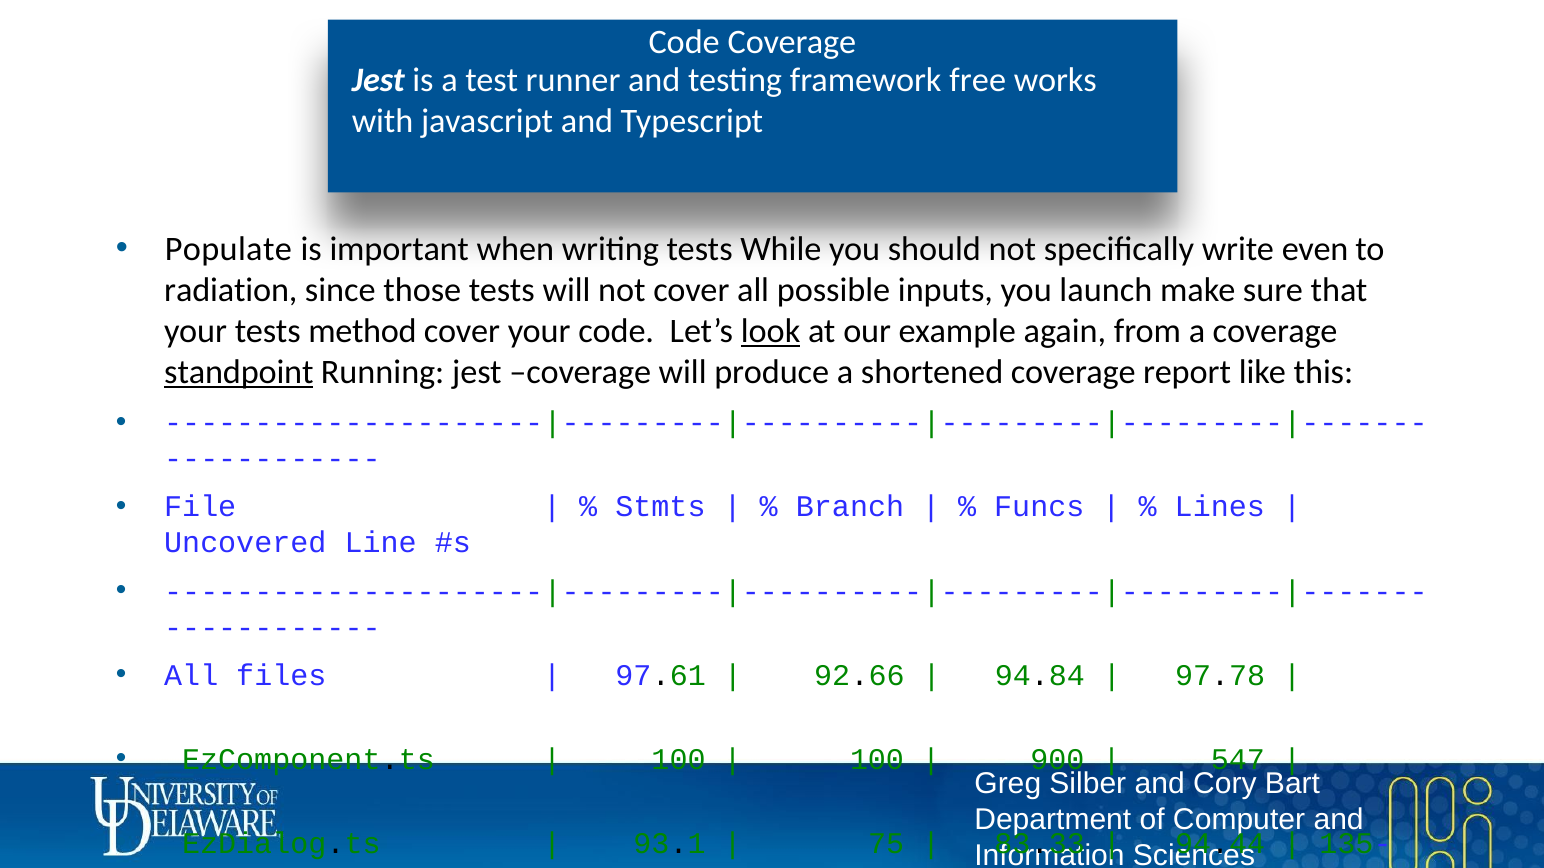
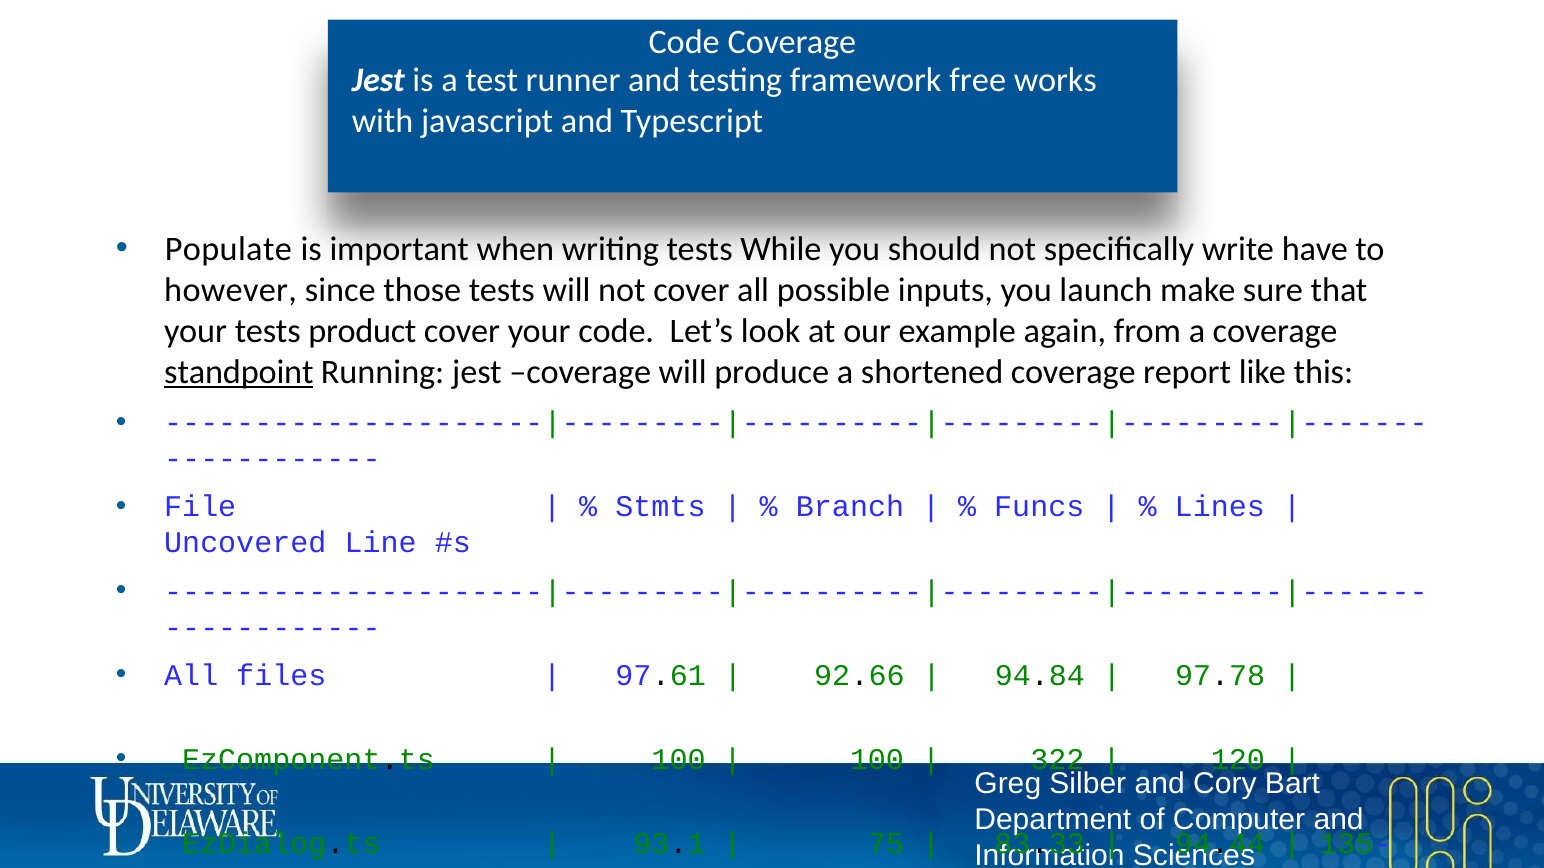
even: even -> have (1315, 249)
radiation: radiation -> however (231, 291)
method: method -> product (362, 332)
look underline: present -> none (771, 332)
900: 900 -> 322 (1057, 760)
547: 547 -> 120 (1238, 760)
